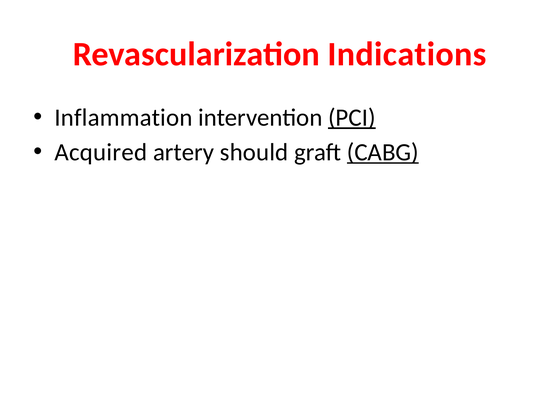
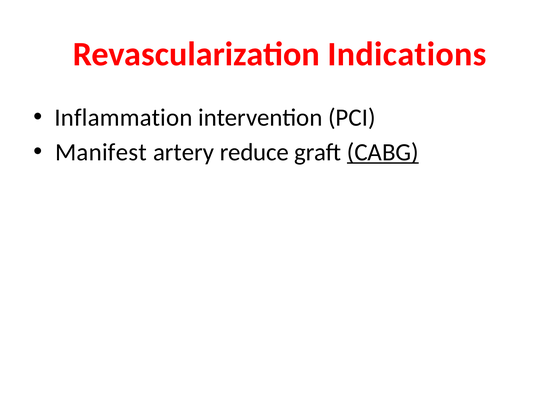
PCI underline: present -> none (352, 117)
Acquired: Acquired -> Manifest (101, 152)
should: should -> reduce (254, 152)
